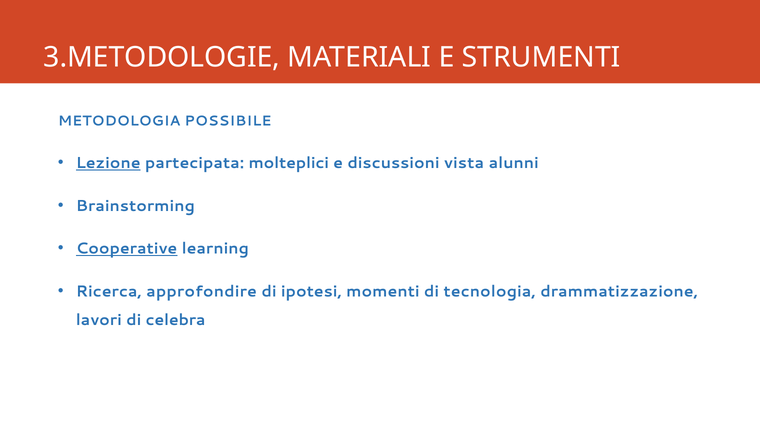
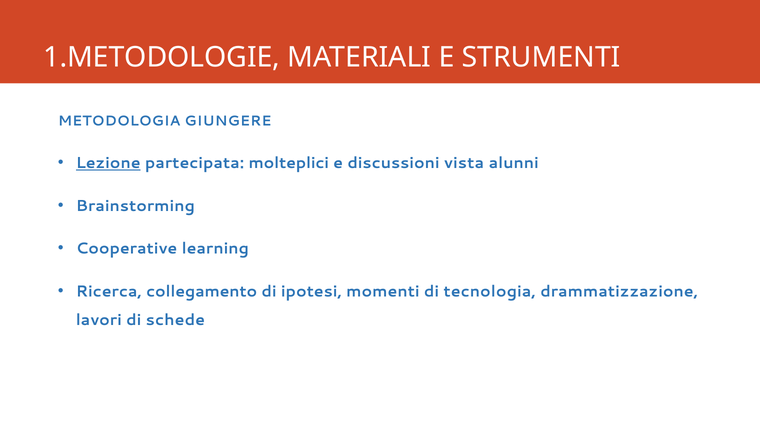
3.METODOLOGIE: 3.METODOLOGIE -> 1.METODOLOGIE (162, 57)
POSSIBILE: POSSIBILE -> GIUNGERE (228, 121)
Cooperative underline: present -> none (127, 248)
approfondire: approfondire -> collegamento (202, 291)
celebra: celebra -> schede (175, 320)
